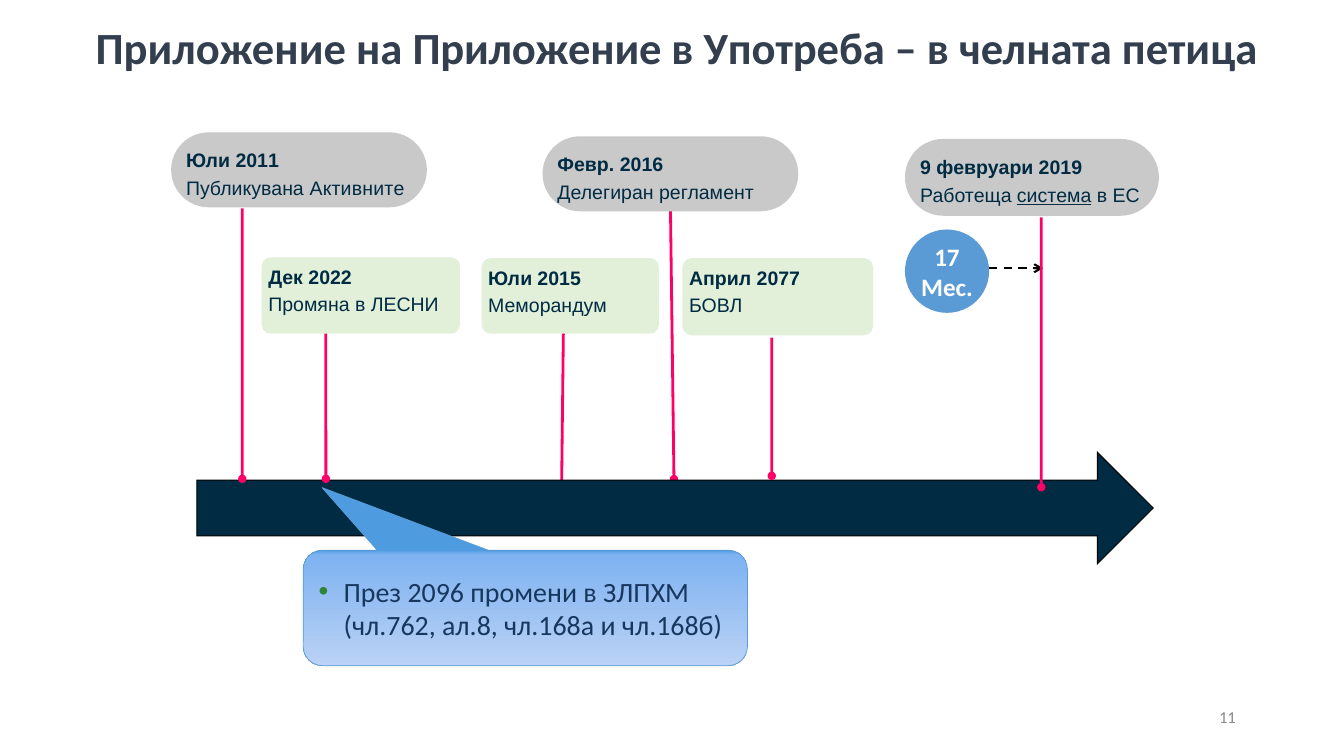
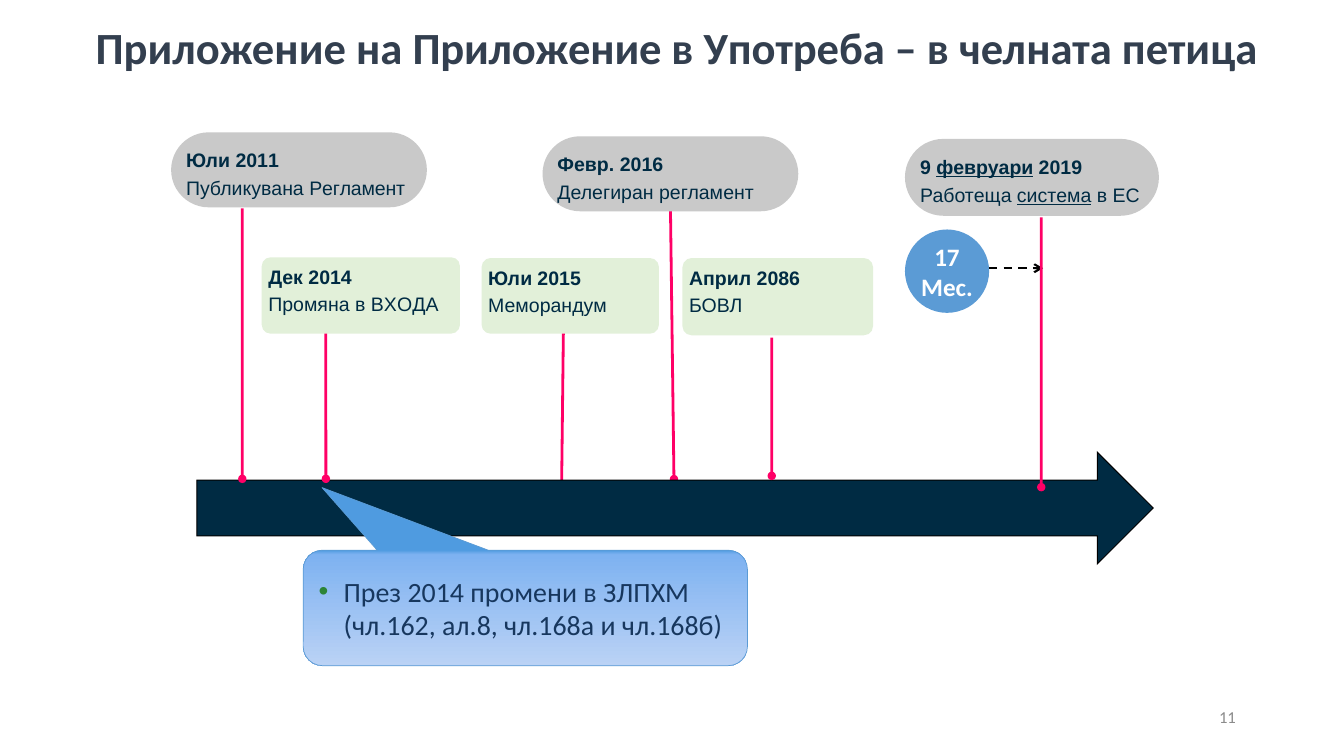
февруари underline: none -> present (985, 168)
Публикувана Активните: Активните -> Регламент (357, 189)
Дек 2022: 2022 -> 2014 (330, 278)
2077: 2077 -> 2086 (778, 279)
ЛЕСНИ: ЛЕСНИ -> ВХОДА (405, 306)
През 2096: 2096 -> 2014 (436, 594)
чл.762: чл.762 -> чл.162 (390, 627)
